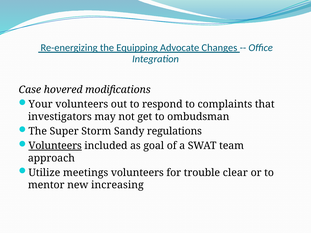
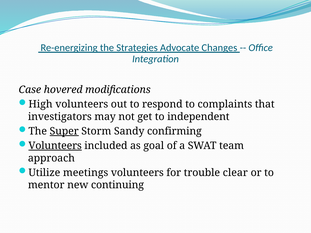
Equipping: Equipping -> Strategies (137, 48)
Your: Your -> High (41, 104)
ombudsman: ombudsman -> independent (198, 117)
Super underline: none -> present (64, 131)
regulations: regulations -> confirming (174, 131)
increasing: increasing -> continuing (117, 185)
